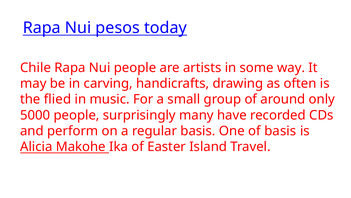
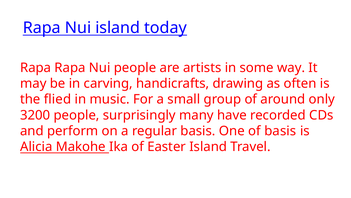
Nui pesos: pesos -> island (118, 28)
Chile: Chile -> Rapa (36, 67)
5000: 5000 -> 3200 (35, 115)
